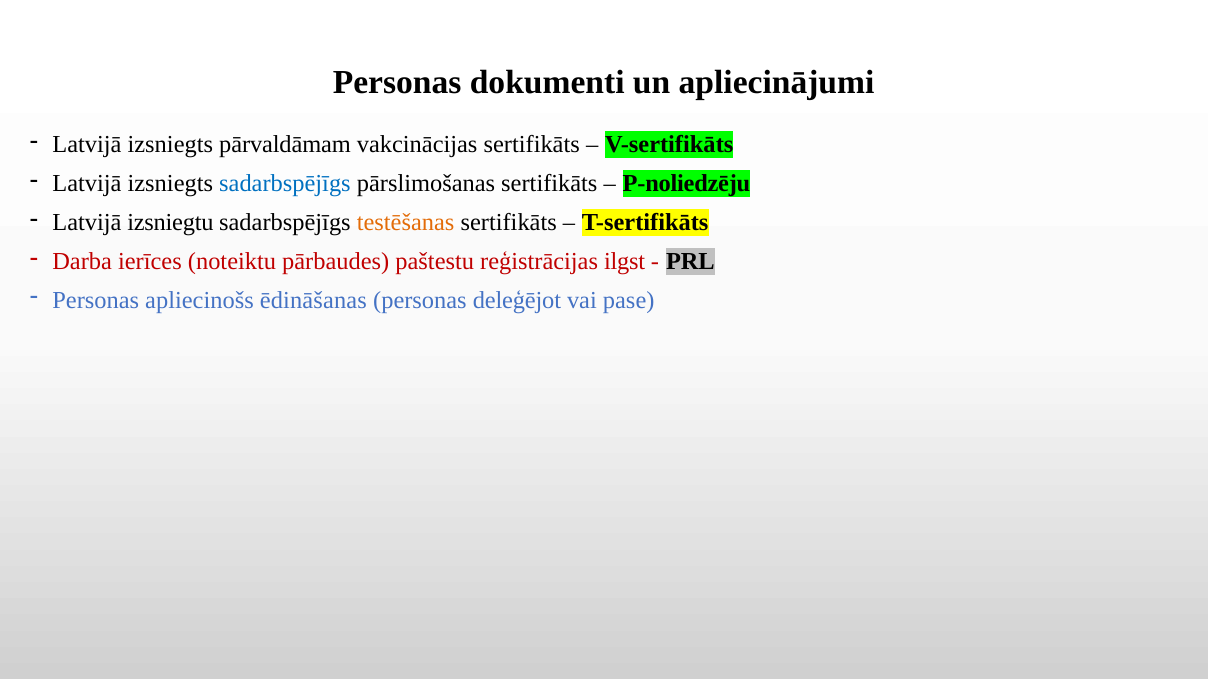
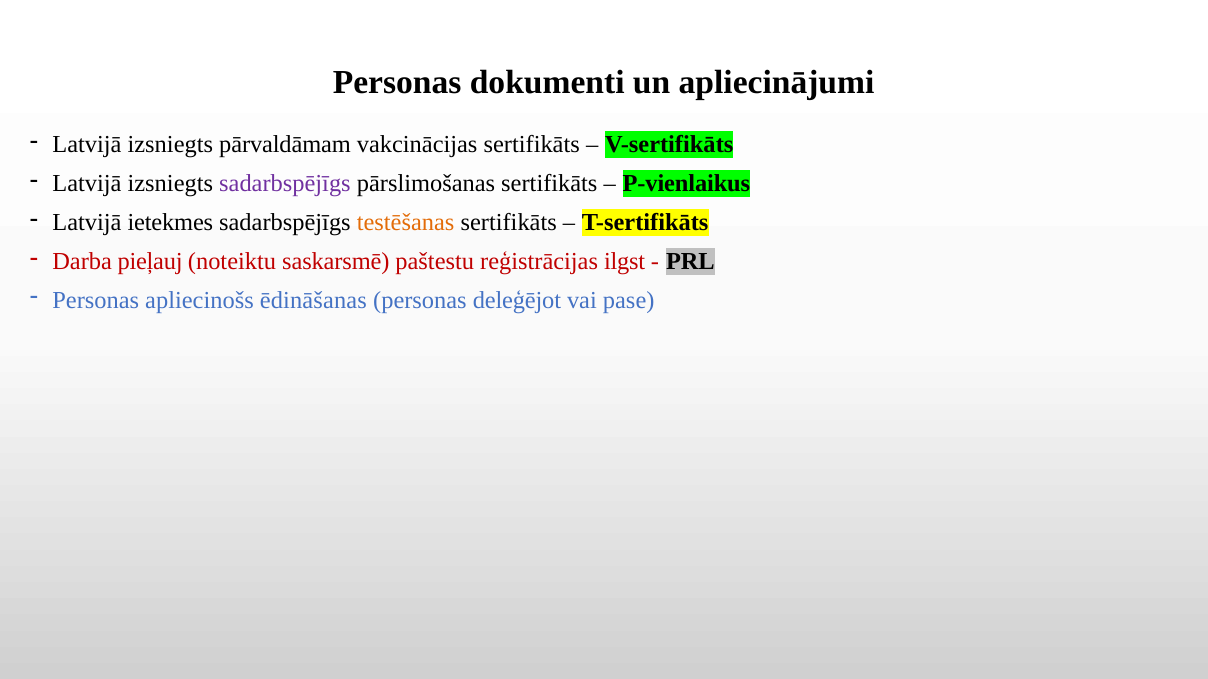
sadarbspējīgs colour: blue -> purple (285, 184)
P-noliedzēju: P-noliedzēju -> P-vienlaikus (686, 184)
izsniegtu: izsniegtu -> ietekmes (170, 223)
ierīces: ierīces -> pieļauj (150, 262)
pārbaudes: pārbaudes -> saskarsmē (336, 262)
